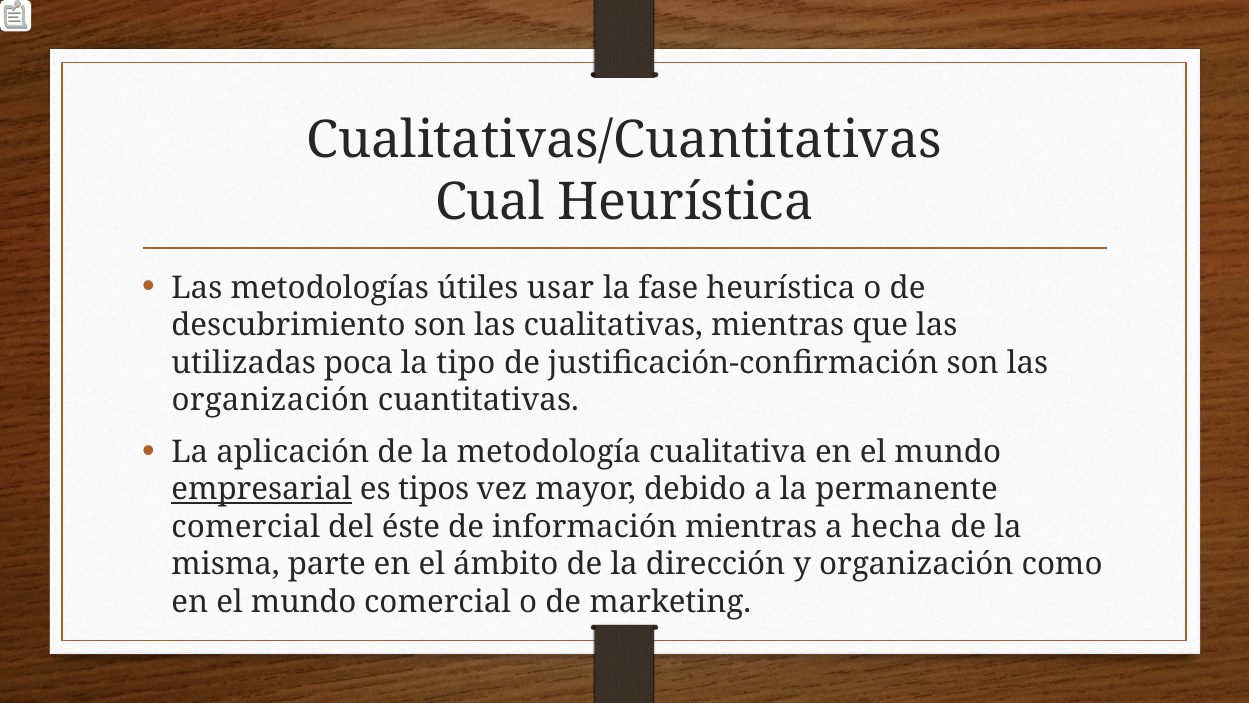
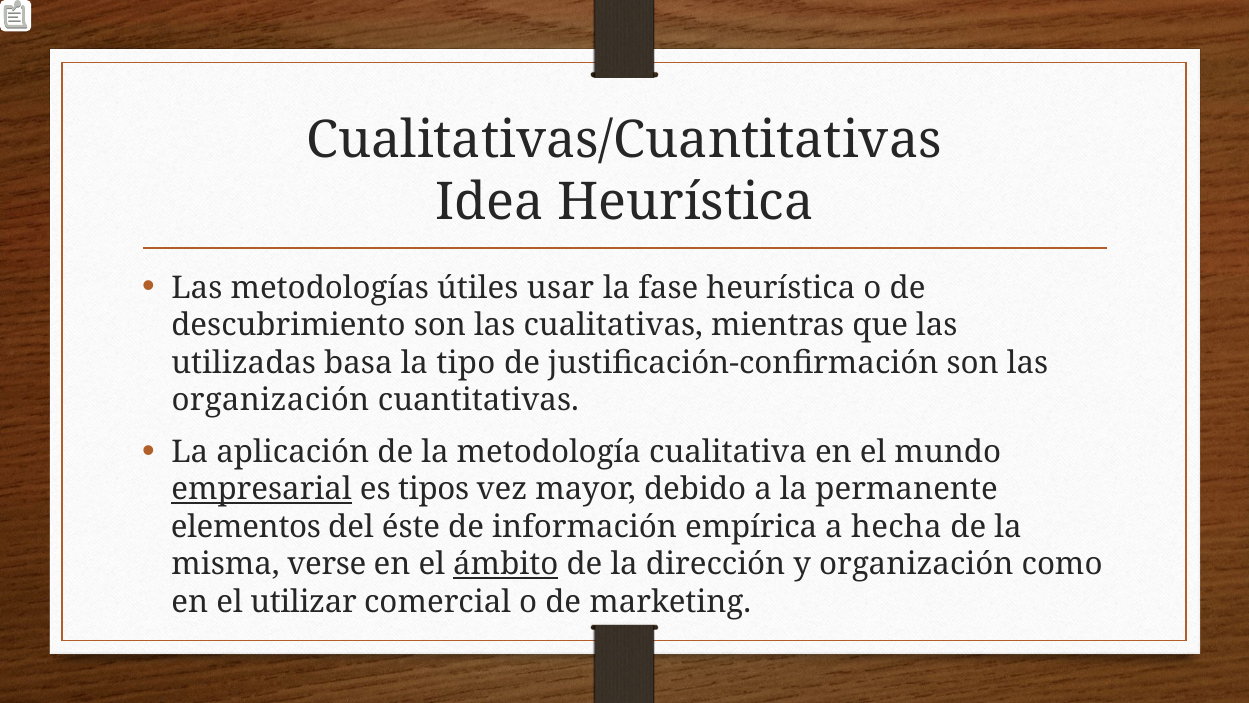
Cual: Cual -> Idea (489, 203)
poca: poca -> basa (358, 363)
comercial: comercial -> elementos (246, 526)
información mientras: mientras -> empírica (751, 526)
parte: parte -> verse (327, 564)
ámbito underline: none -> present (506, 564)
mundo: mundo -> utilizar (304, 601)
